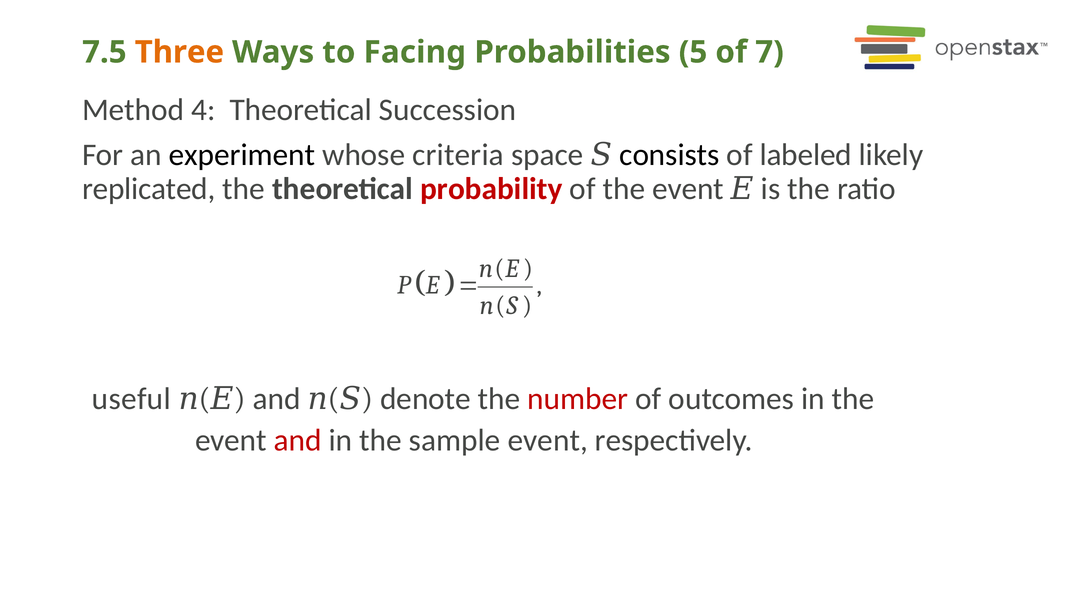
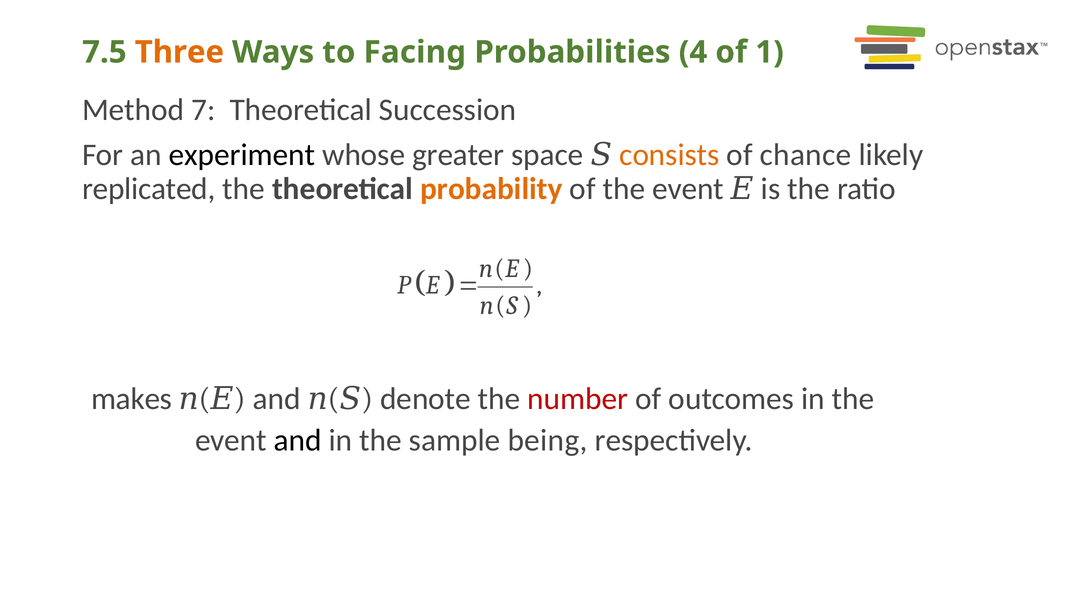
5: 5 -> 4 (693, 52)
7: 7 -> 1 (770, 52)
4: 4 -> 7 (203, 110)
criteria: criteria -> greater (458, 155)
consists colour: black -> orange (669, 155)
labeled: labeled -> chance (806, 155)
probability colour: red -> orange (491, 189)
useful: useful -> makes (132, 399)
and colour: red -> black (298, 440)
sample event: event -> being (548, 440)
